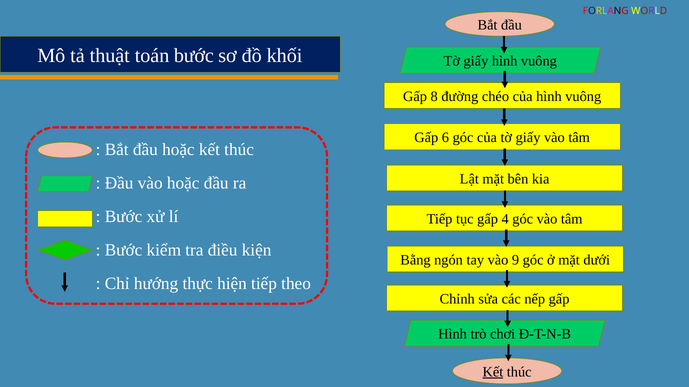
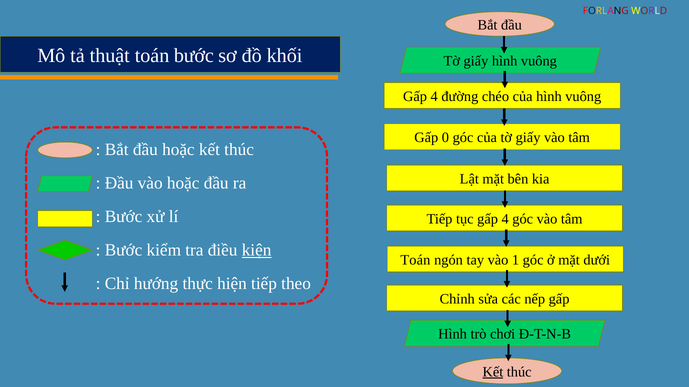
8: 8 -> 4 (434, 97)
6: 6 -> 0 (445, 138)
kiện underline: none -> present (257, 251)
Bằng: Bằng -> Toán (415, 260)
9: 9 -> 1 (516, 260)
